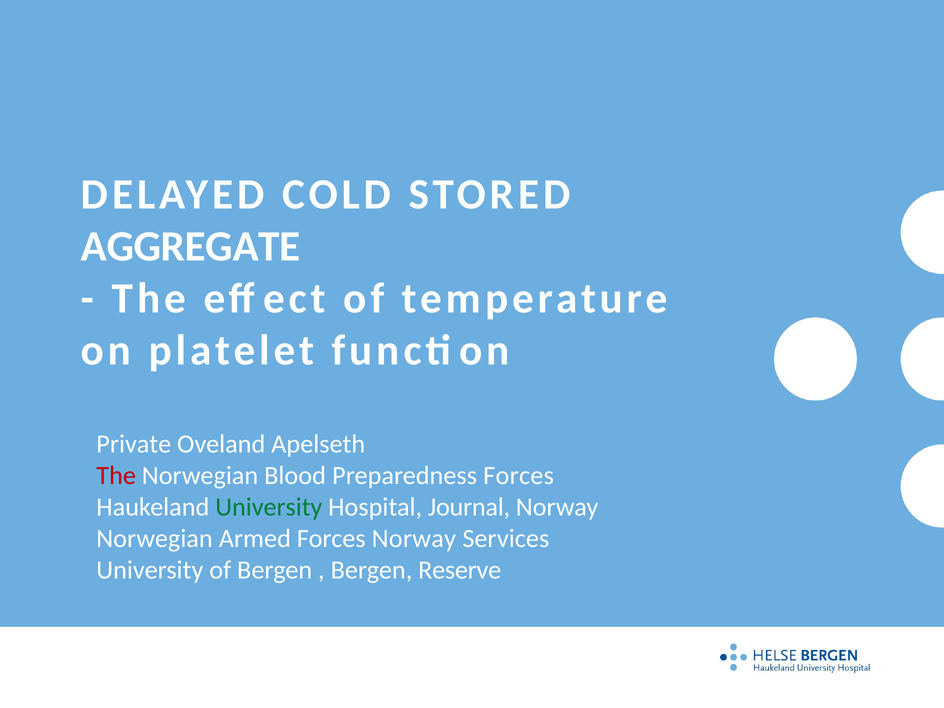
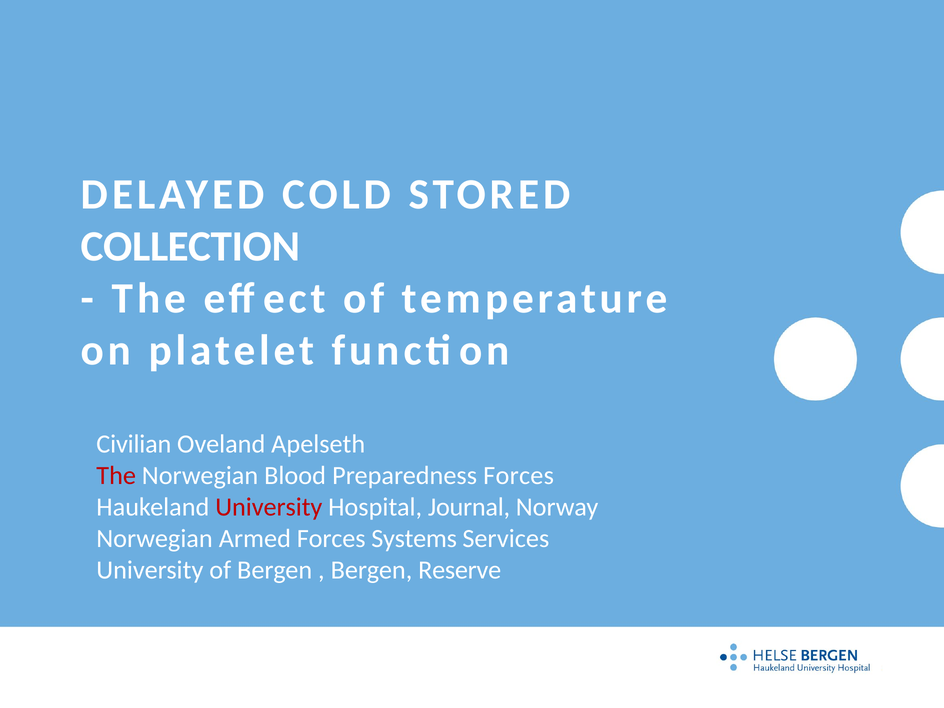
AGGREGATE: AGGREGATE -> COLLECTION (191, 247)
Private: Private -> Civilian (134, 444)
University colour: green -> red (269, 507)
Forces Norway: Norway -> Systems (414, 539)
